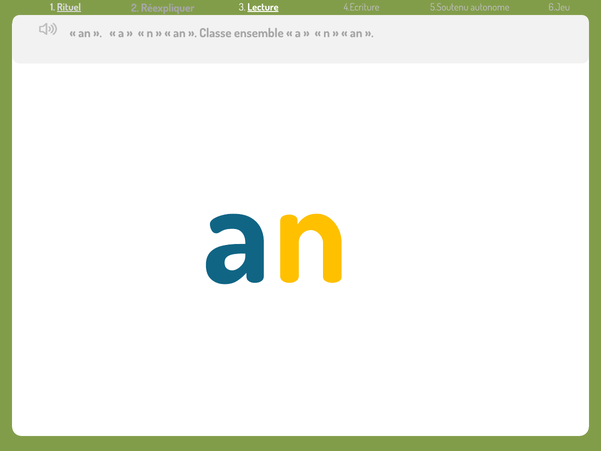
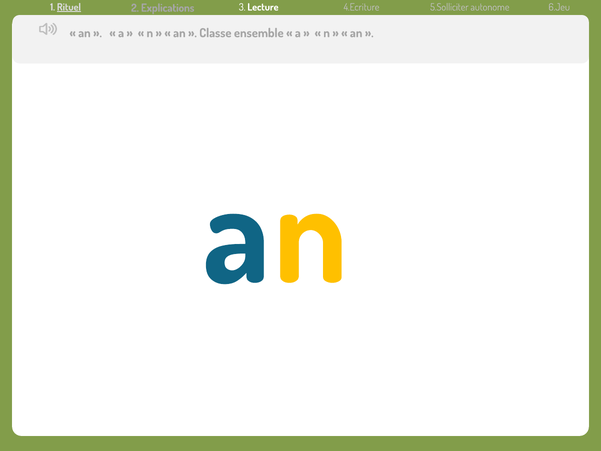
Réexpliquer: Réexpliquer -> Explications (168, 8)
Lecture underline: present -> none (263, 7)
5.Soutenu: 5.Soutenu -> 5.Solliciter (449, 7)
